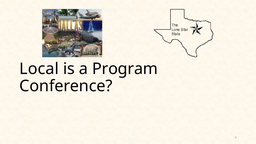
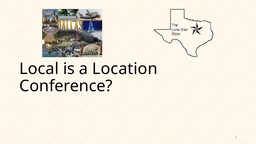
Program: Program -> Location (125, 69)
